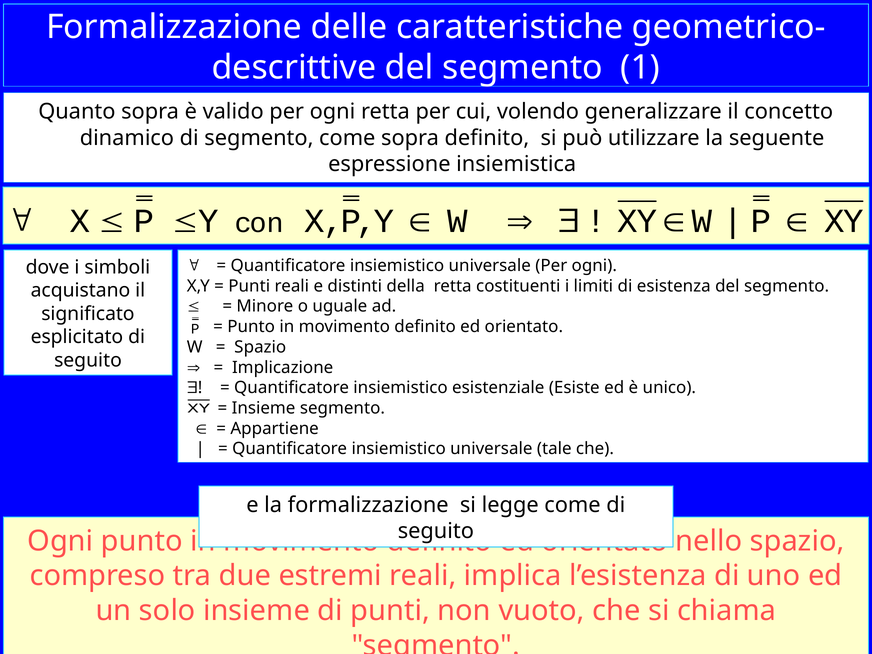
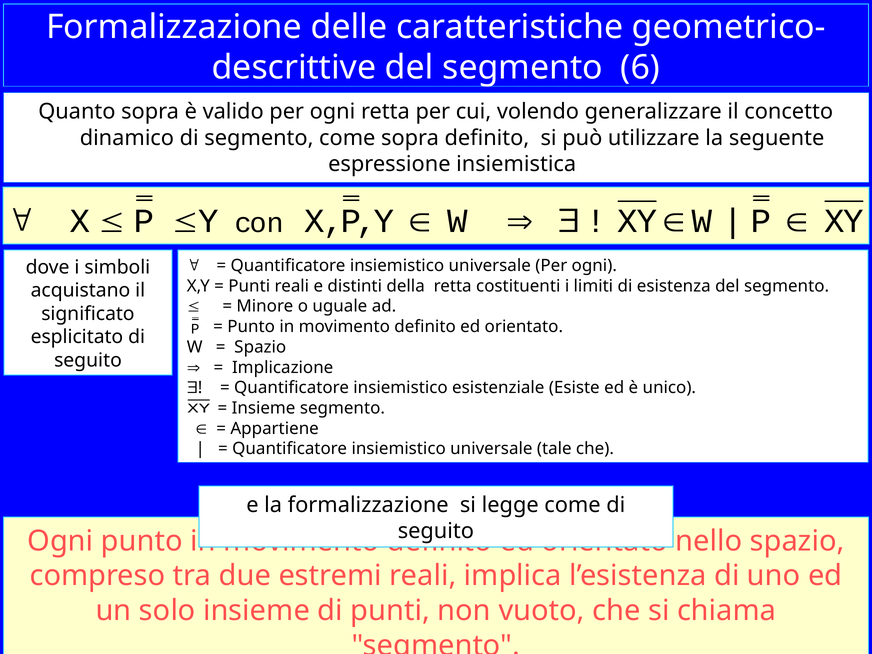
1: 1 -> 6 (640, 68)
